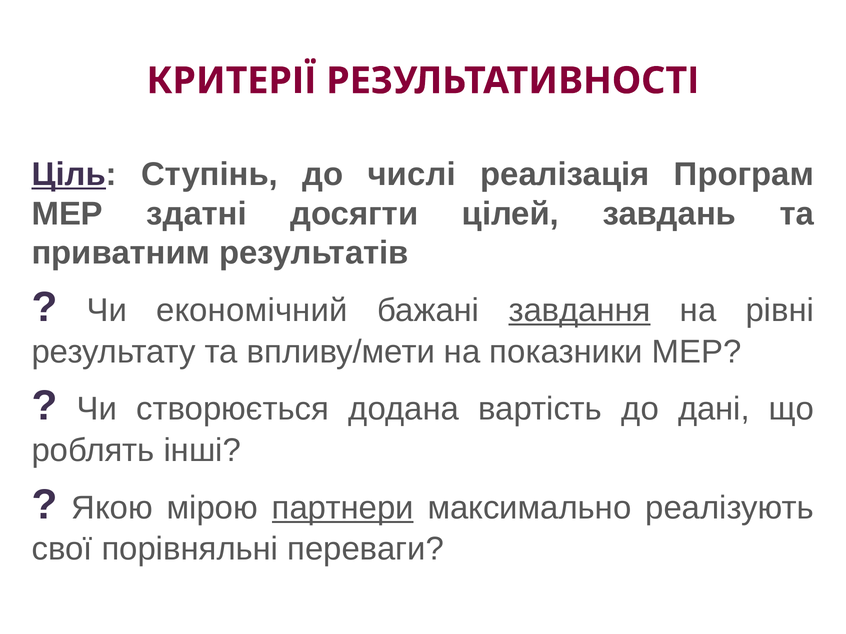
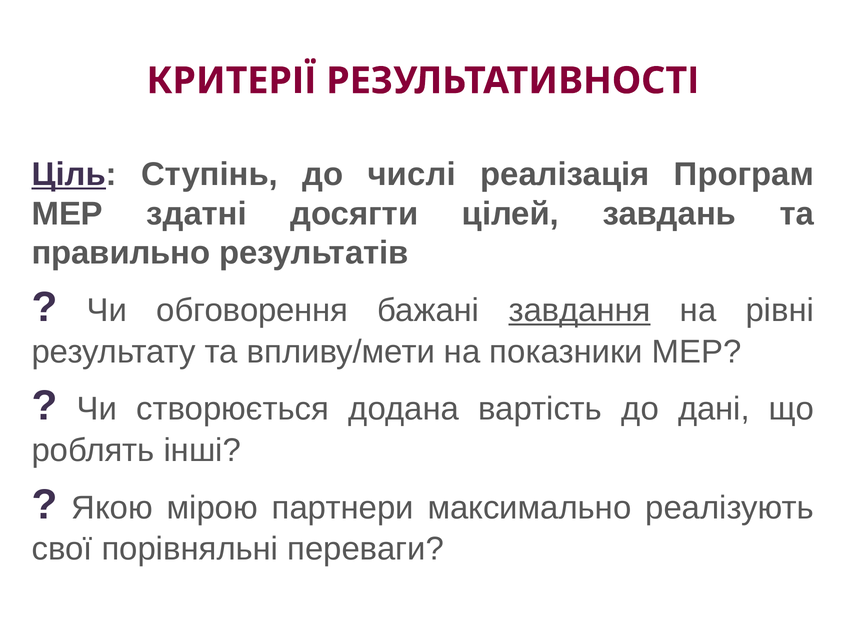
приватним: приватним -> правильно (121, 253)
економічний: економічний -> обговорення (252, 311)
партнери underline: present -> none (343, 508)
